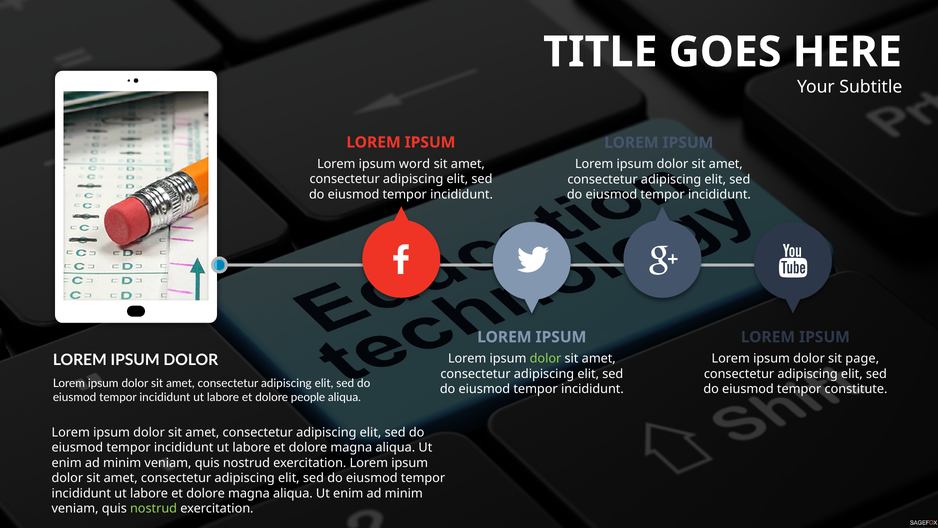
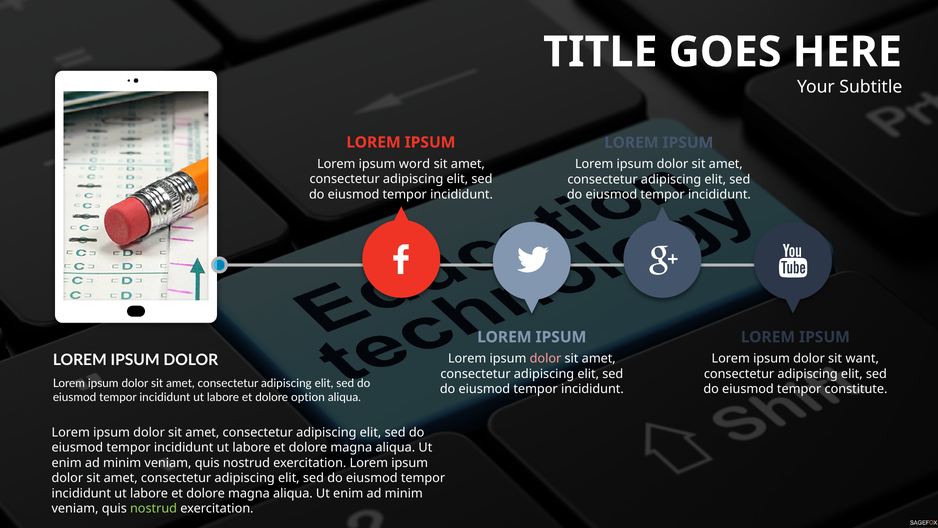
dolor colour: light green -> pink (545, 358)
page: page -> want (862, 358)
people: people -> option (308, 397)
